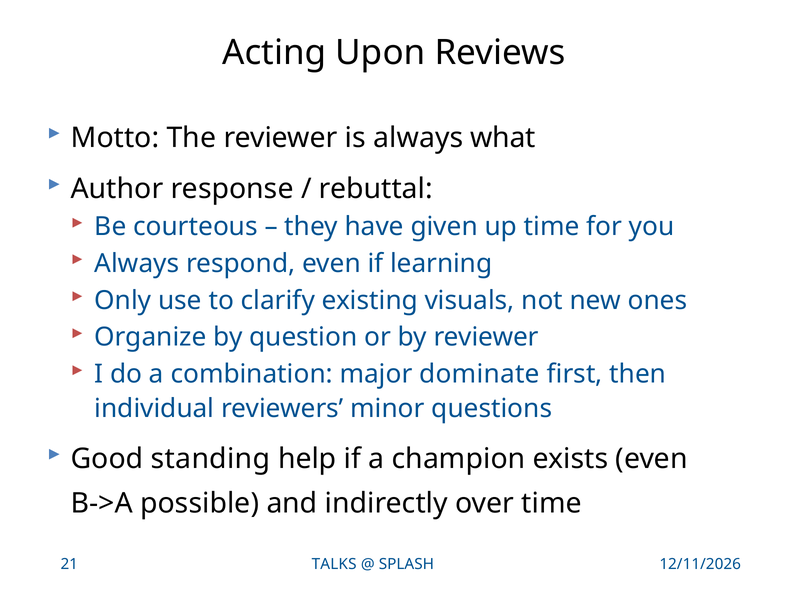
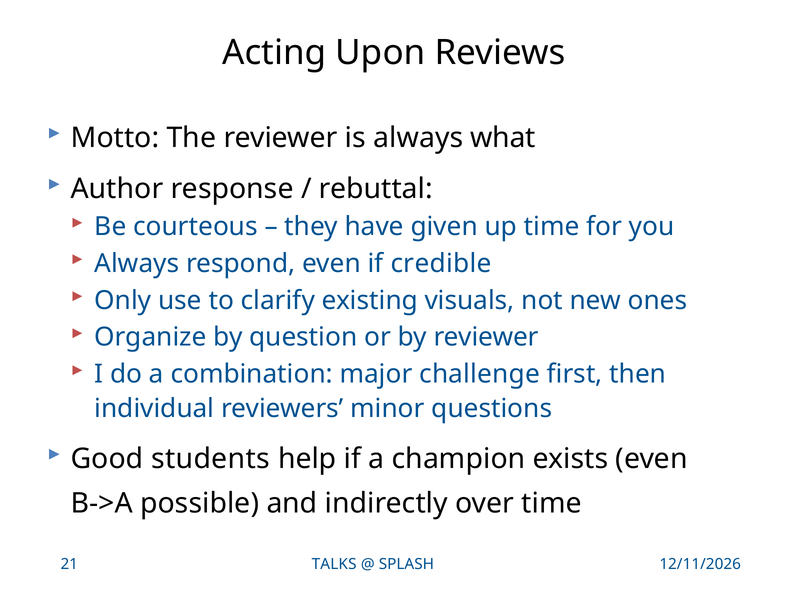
learning: learning -> credible (441, 264)
dominate: dominate -> challenge (480, 374)
standing: standing -> students (211, 459)
